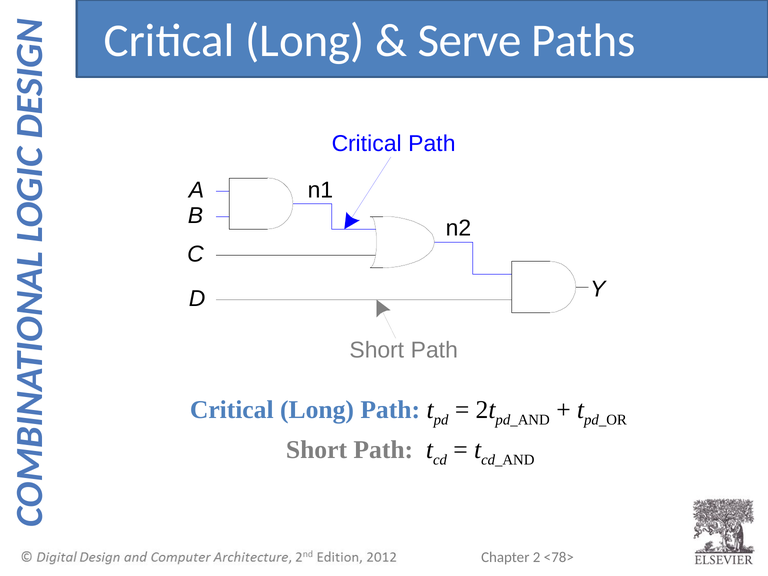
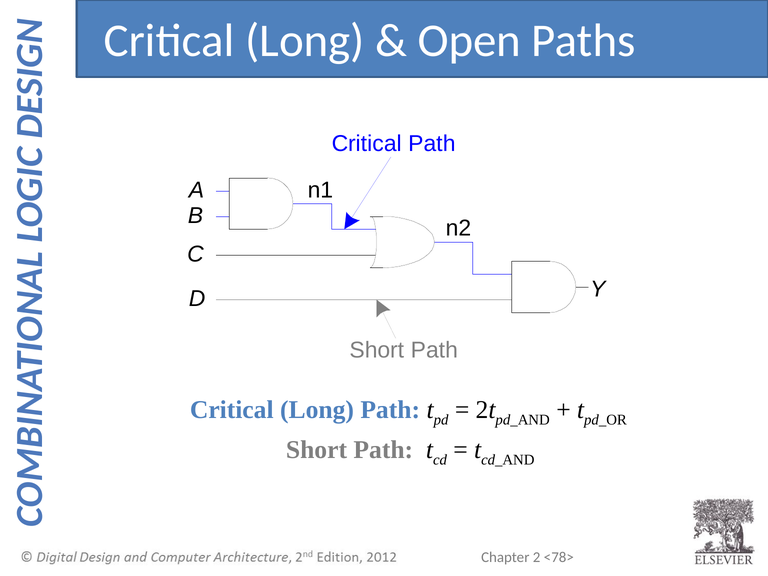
Serve: Serve -> Open (469, 41)
